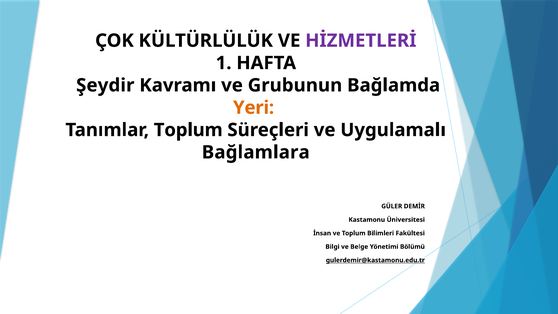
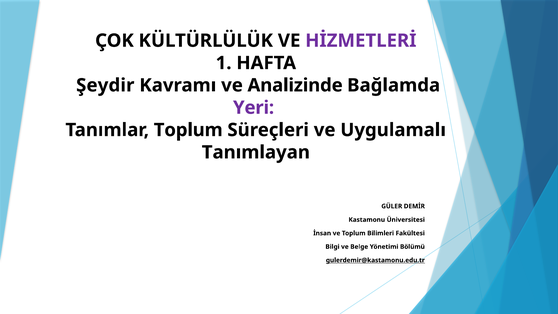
Grubunun: Grubunun -> Analizinde (295, 85)
Yeri colour: orange -> purple (254, 108)
Bağlamlara: Bağlamlara -> Tanımlayan (256, 152)
